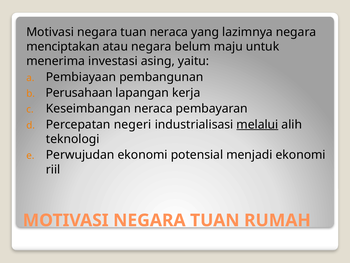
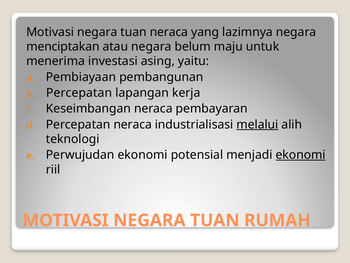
Perusahaan: Perusahaan -> Percepatan (79, 93)
Percepatan negeri: negeri -> neraca (133, 124)
ekonomi underline: none -> present (301, 155)
